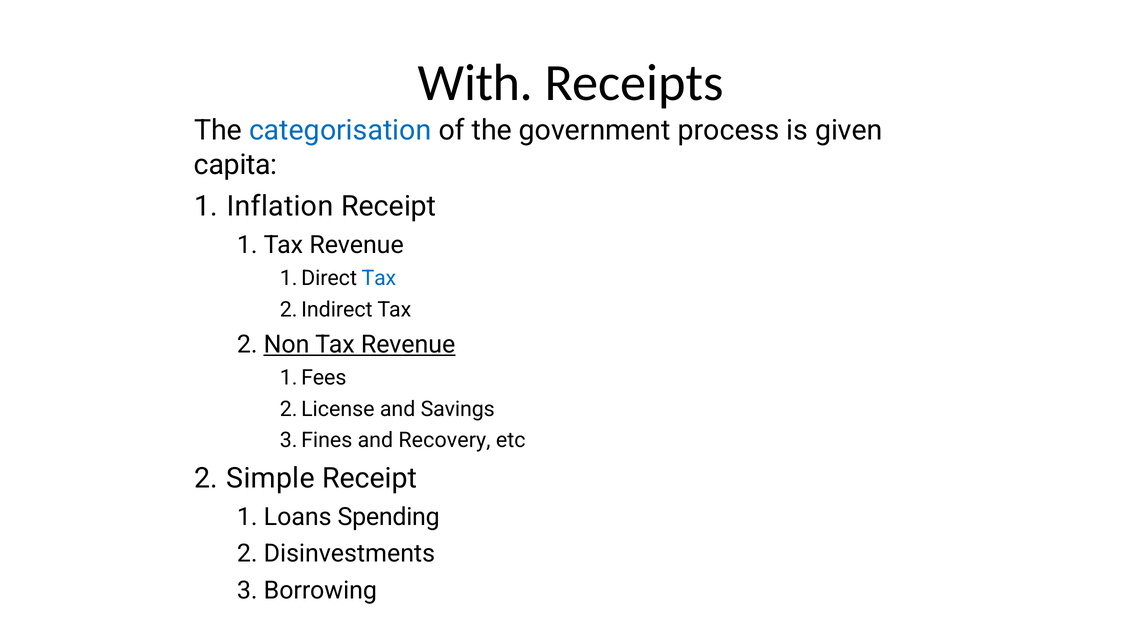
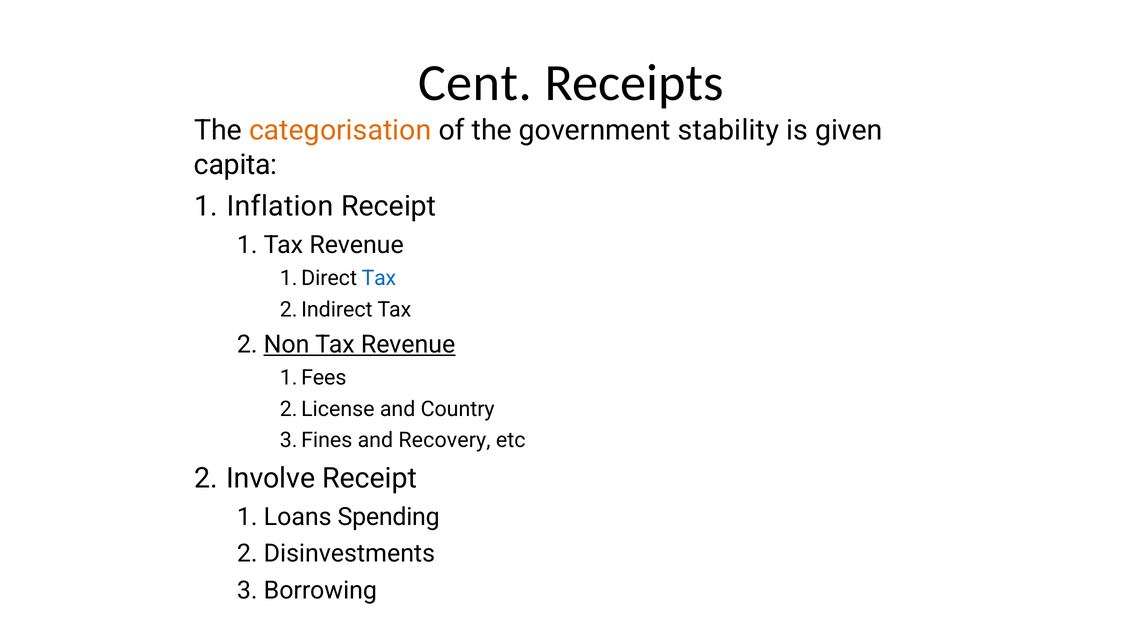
With: With -> Cent (475, 83)
categorisation colour: blue -> orange (340, 130)
process: process -> stability (728, 130)
Savings: Savings -> Country (458, 409)
Simple: Simple -> Involve (271, 479)
